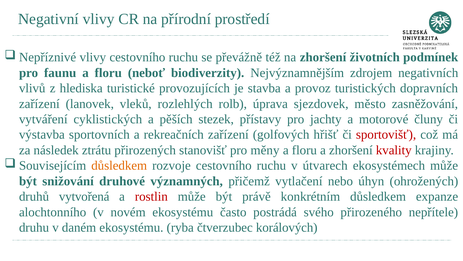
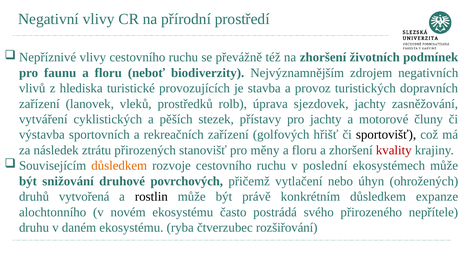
rozlehlých: rozlehlých -> prostředků (185, 104)
sjezdovek město: město -> jachty (370, 104)
sportovišť colour: red -> black (386, 134)
útvarech: útvarech -> poslední (325, 165)
významných: významných -> povrchových (187, 181)
rostlin colour: red -> black (151, 196)
korálových: korálových -> rozšiřování (287, 227)
